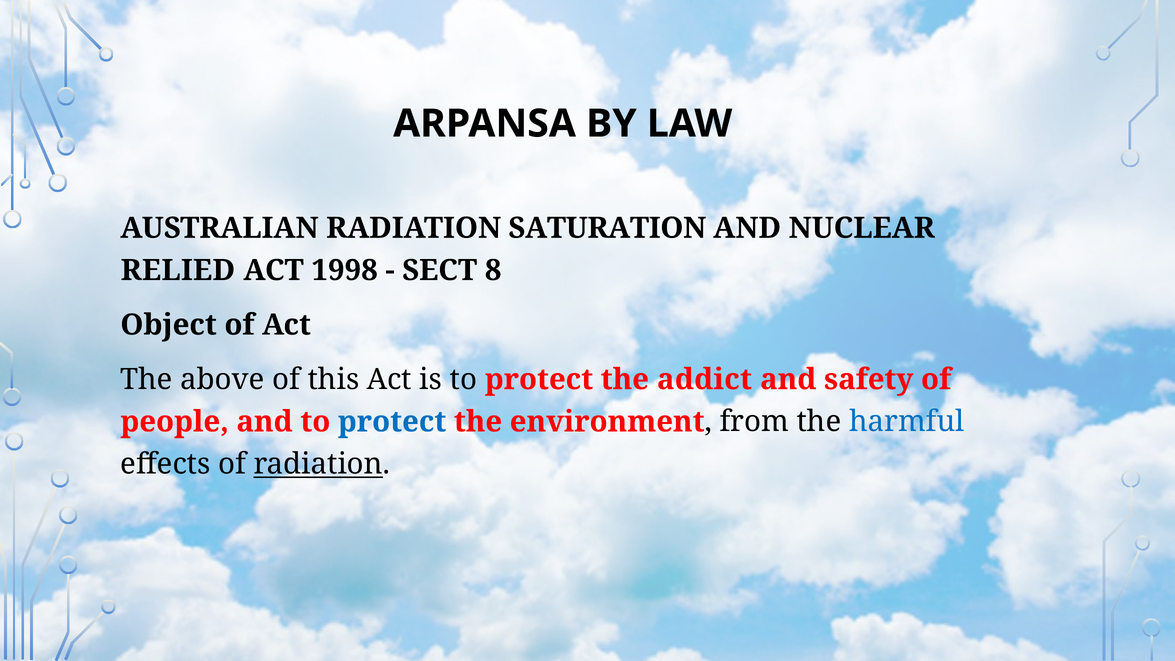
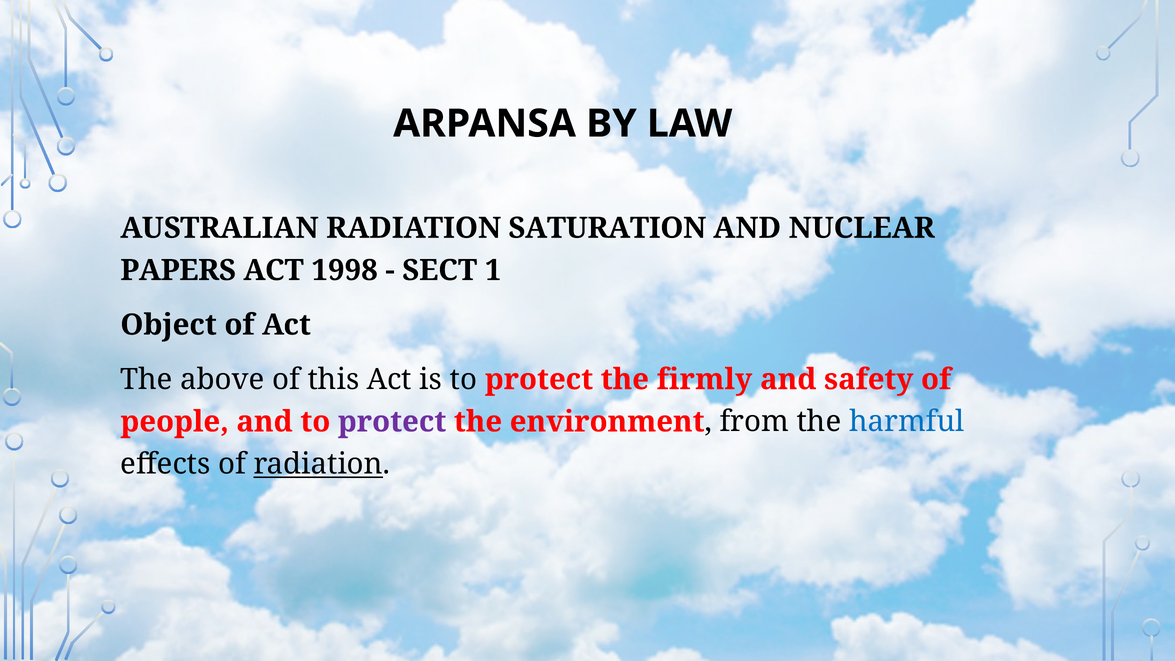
RELIED: RELIED -> PAPERS (178, 270)
8: 8 -> 1 (493, 270)
addict: addict -> firmly (704, 379)
protect colour: blue -> purple (392, 422)
